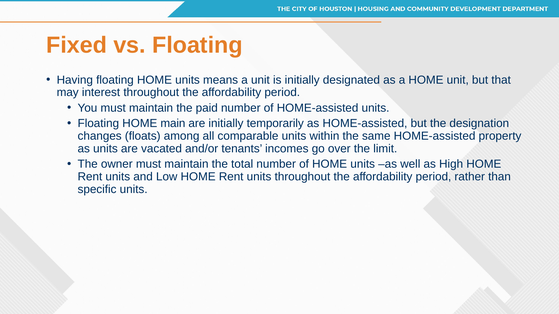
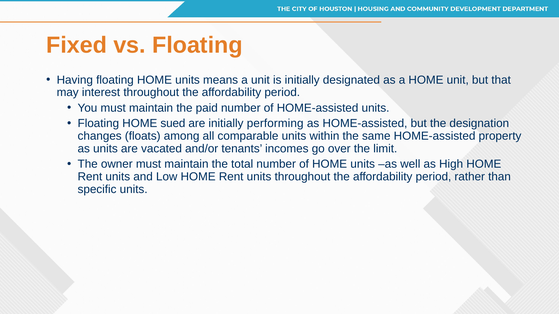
main: main -> sued (173, 124)
temporarily: temporarily -> performing (275, 124)
